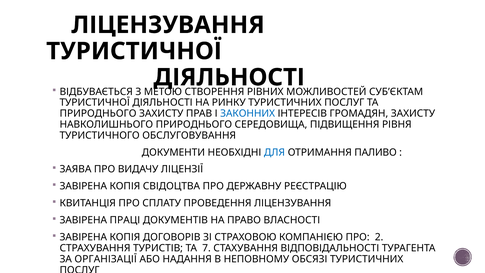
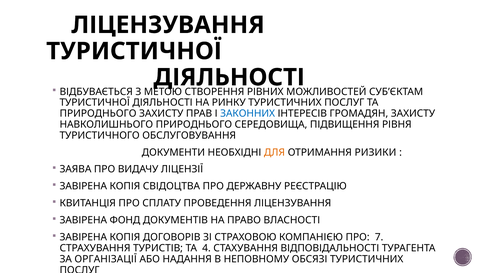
ДЛЯ colour: blue -> orange (274, 152)
ПАЛИВО: ПАЛИВО -> РИЗИКИ (375, 152)
ПРАЦІ: ПРАЦІ -> ФОНД (125, 220)
2: 2 -> 7 (379, 237)
7: 7 -> 4 (206, 248)
